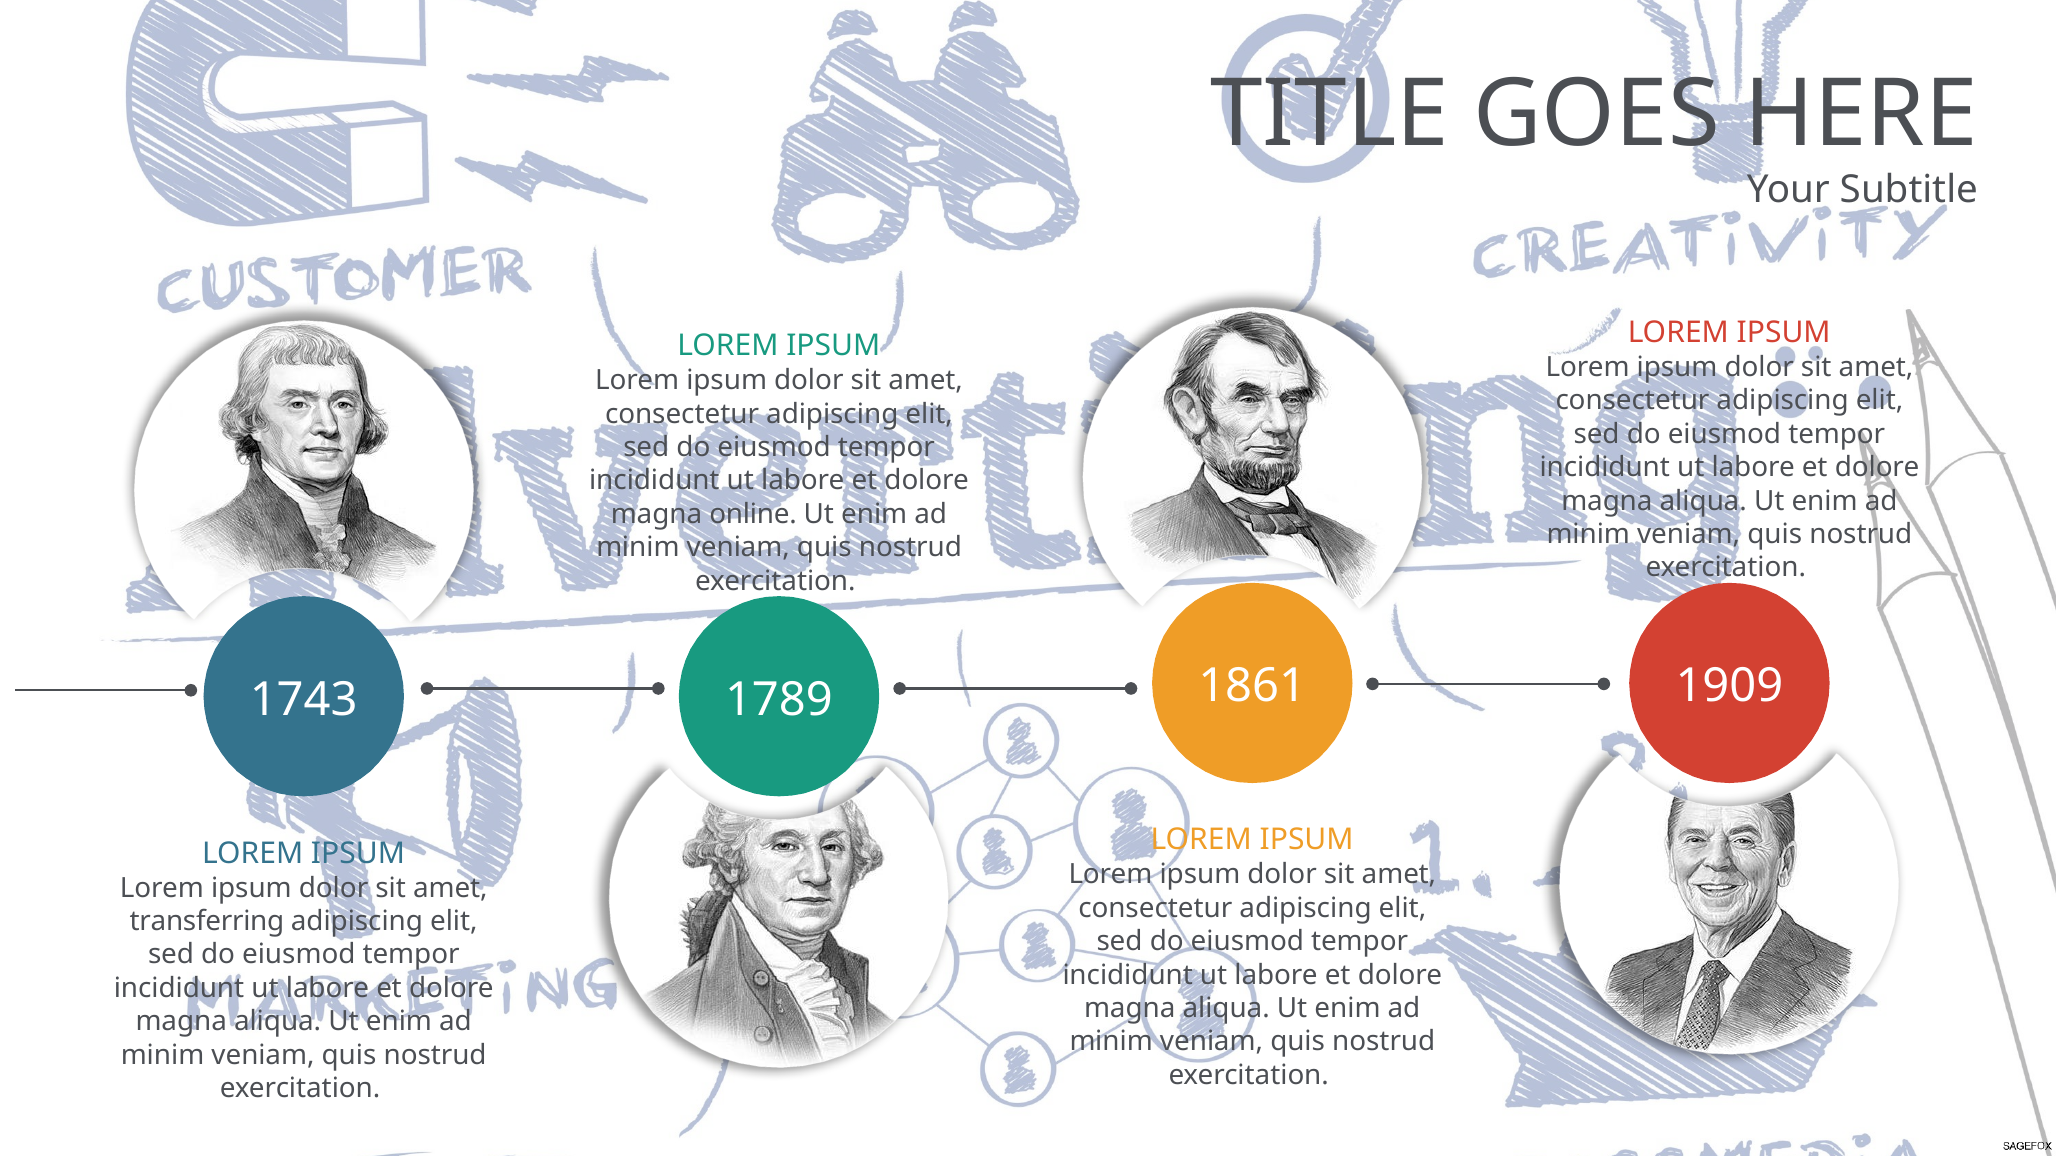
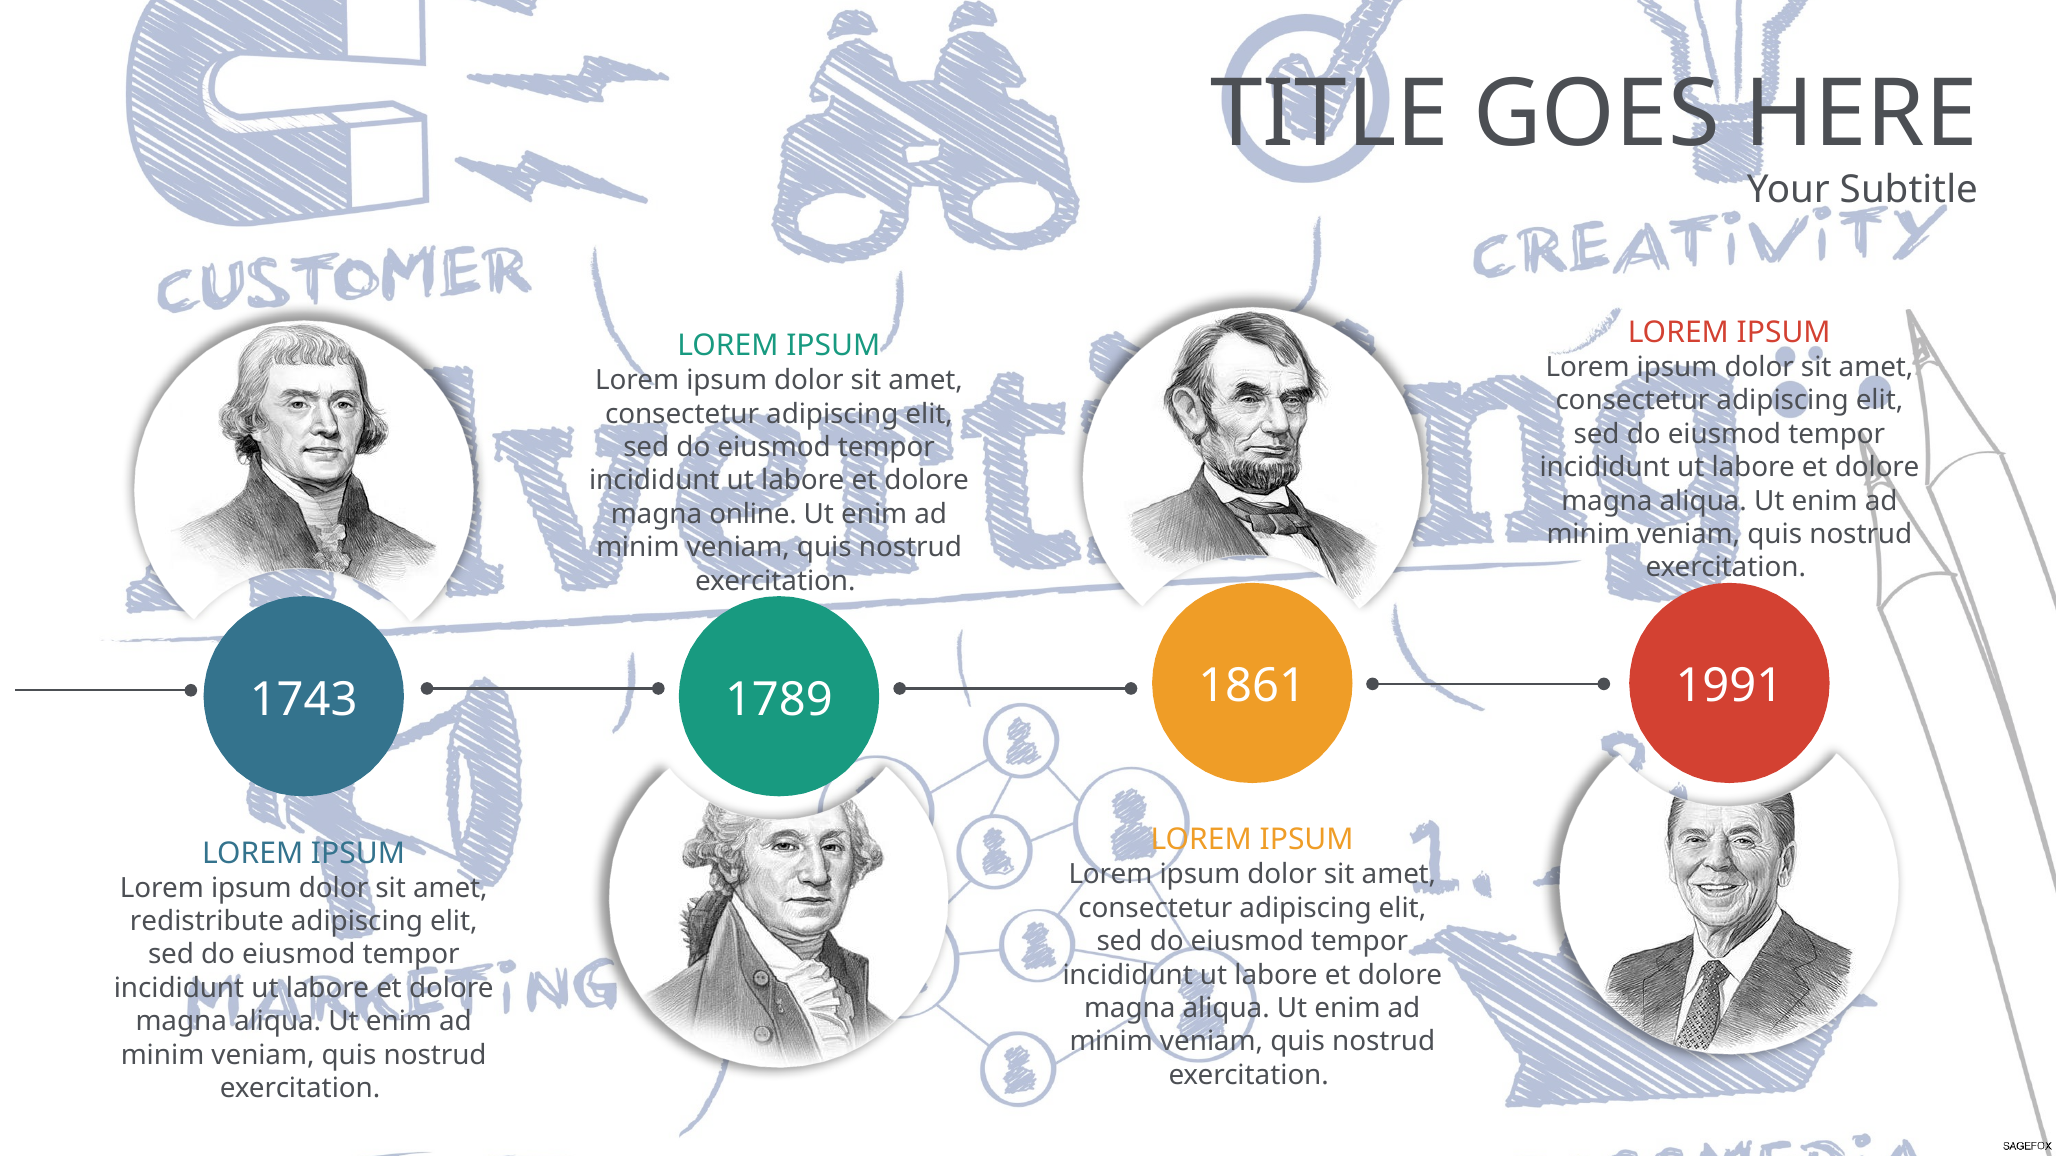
1909: 1909 -> 1991 (1729, 687)
transferring: transferring -> redistribute (207, 922)
